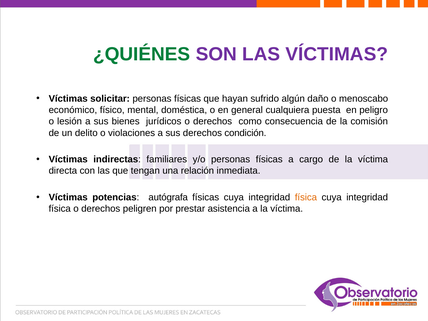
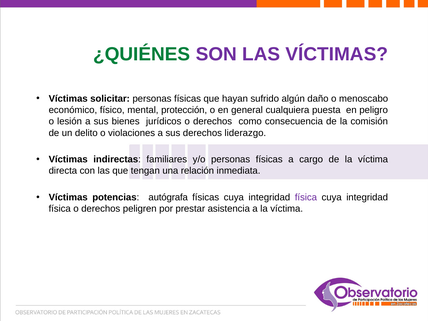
doméstica: doméstica -> protección (184, 110)
condición: condición -> liderazgo (245, 133)
física colour: orange -> purple (306, 197)
